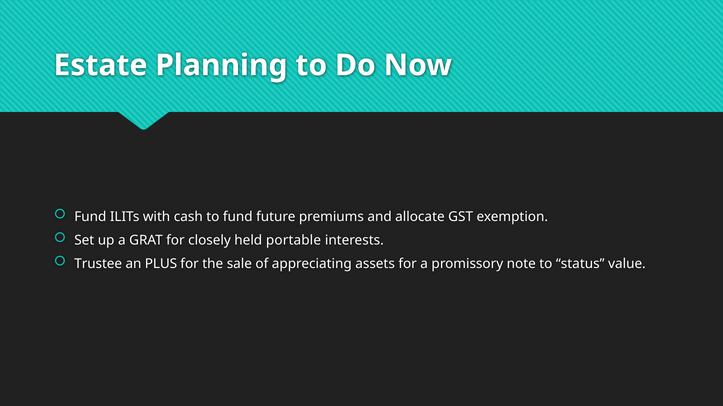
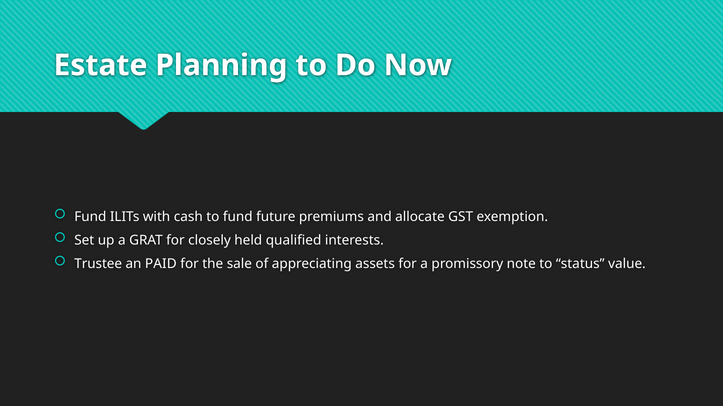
portable: portable -> qualified (294, 241)
PLUS: PLUS -> PAID (161, 264)
